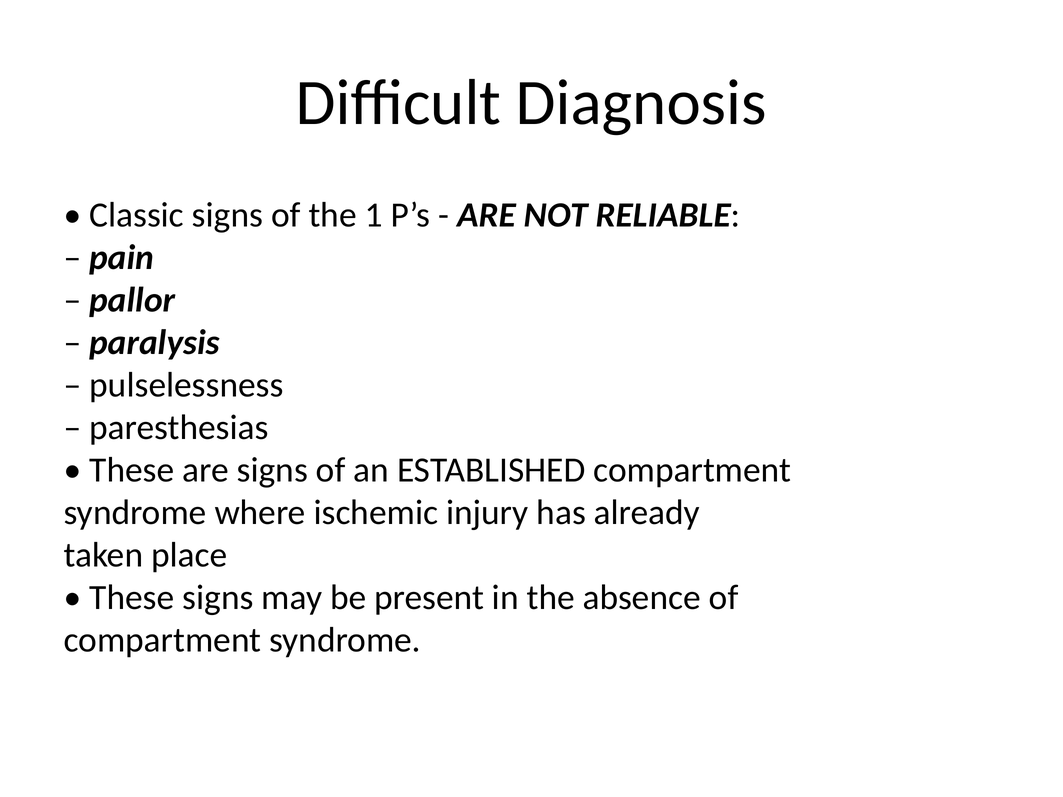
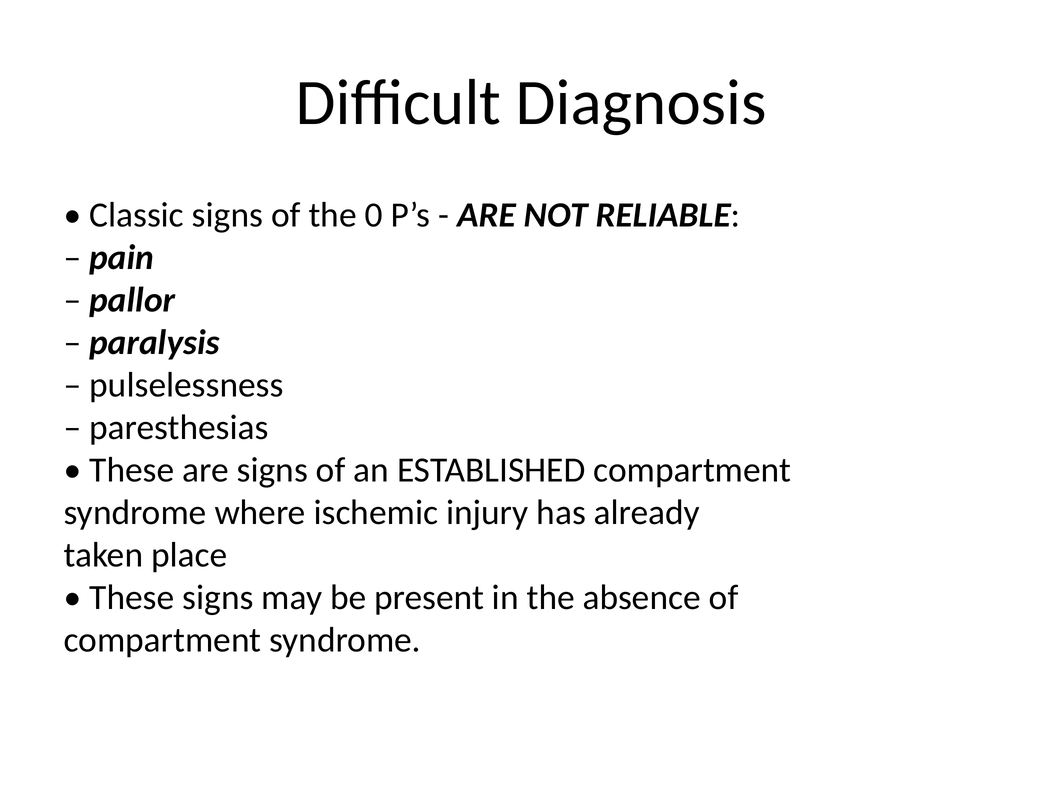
1: 1 -> 0 (374, 215)
